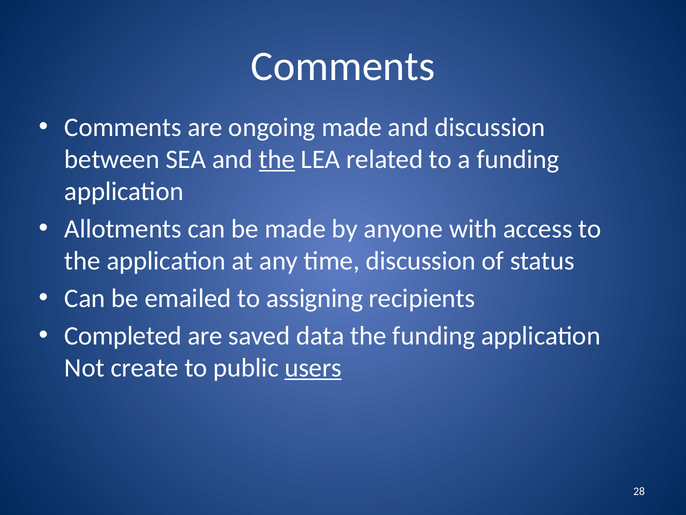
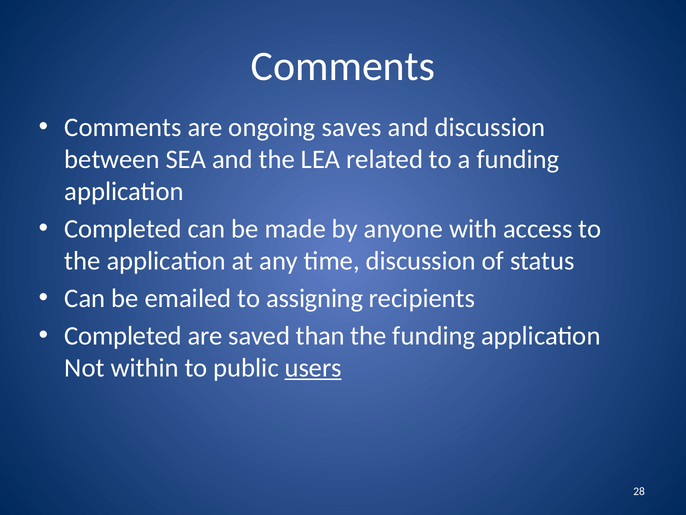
ongoing made: made -> saves (352, 127)
the underline: present -> none (277, 159)
Allotments: Allotments -> Completed (123, 229)
data: data -> than (320, 335)
create: create -> within (145, 367)
